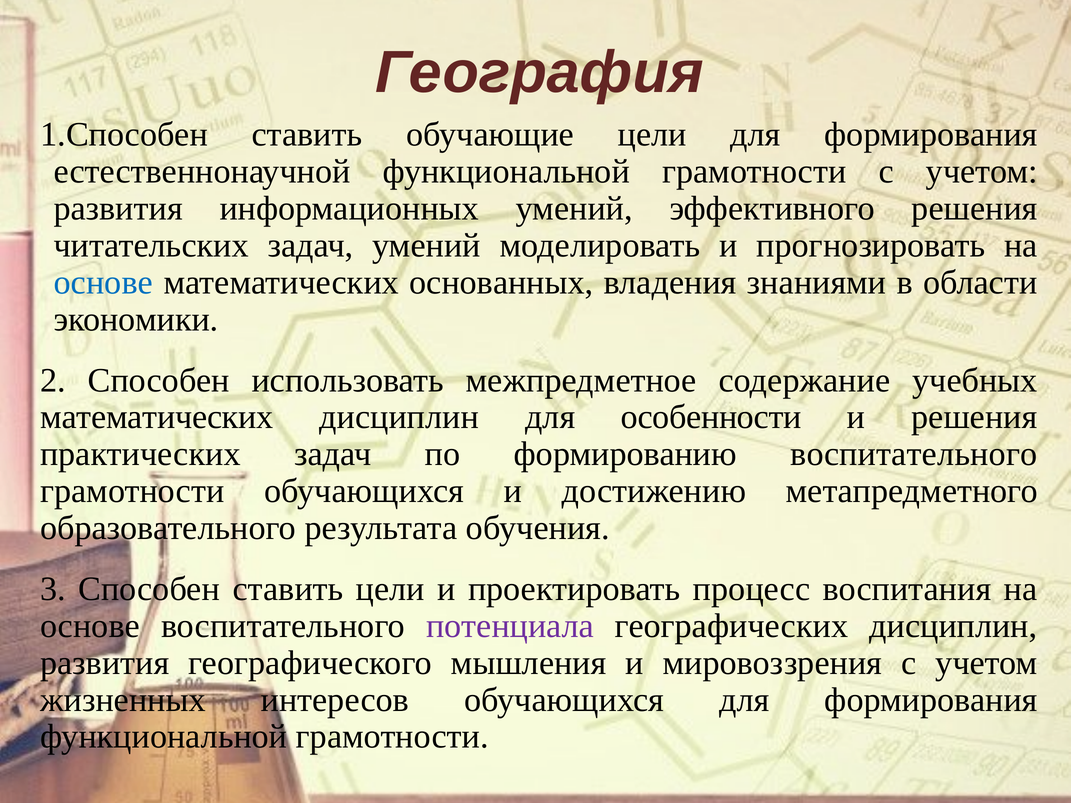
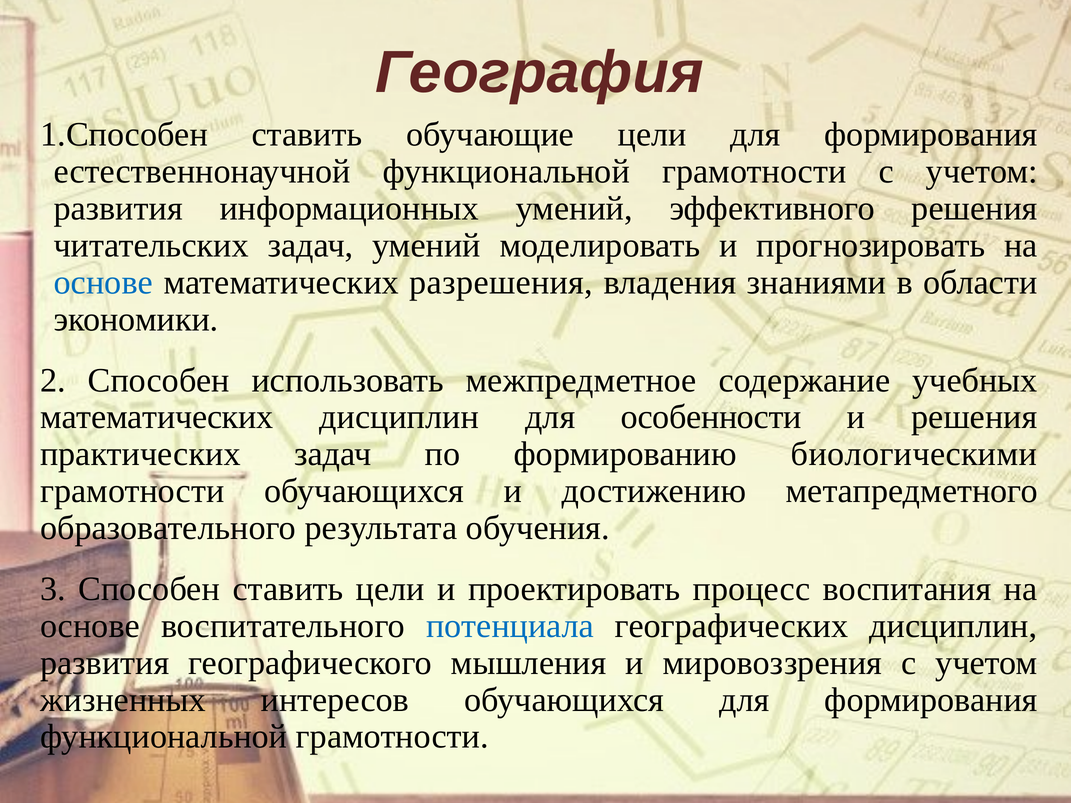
основанных: основанных -> разрешения (501, 282)
формированию воспитательного: воспитательного -> биологическими (914, 454)
потенциала colour: purple -> blue (510, 626)
